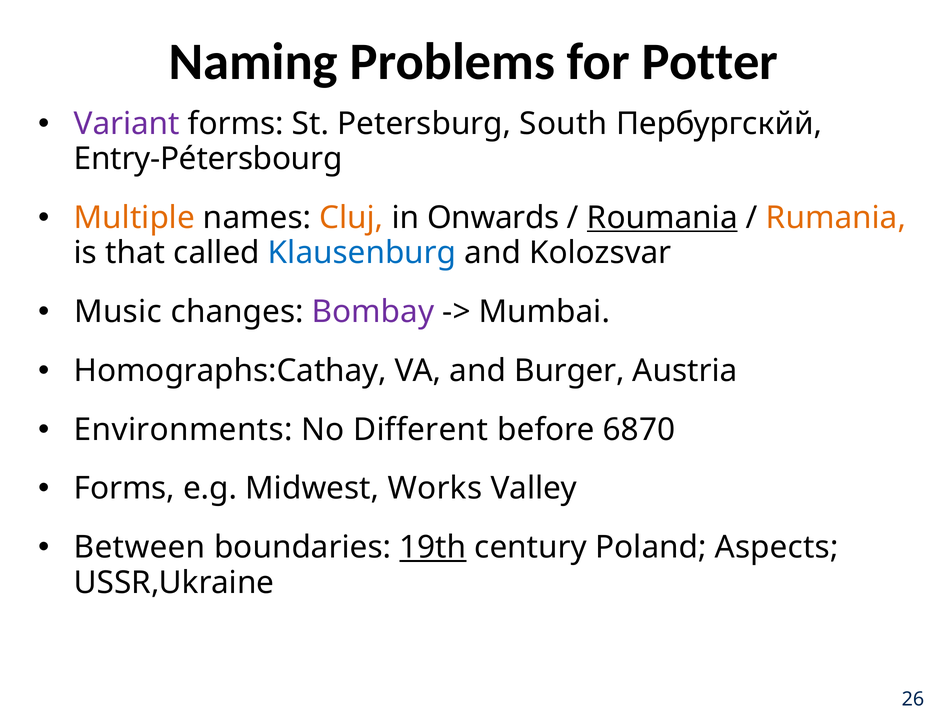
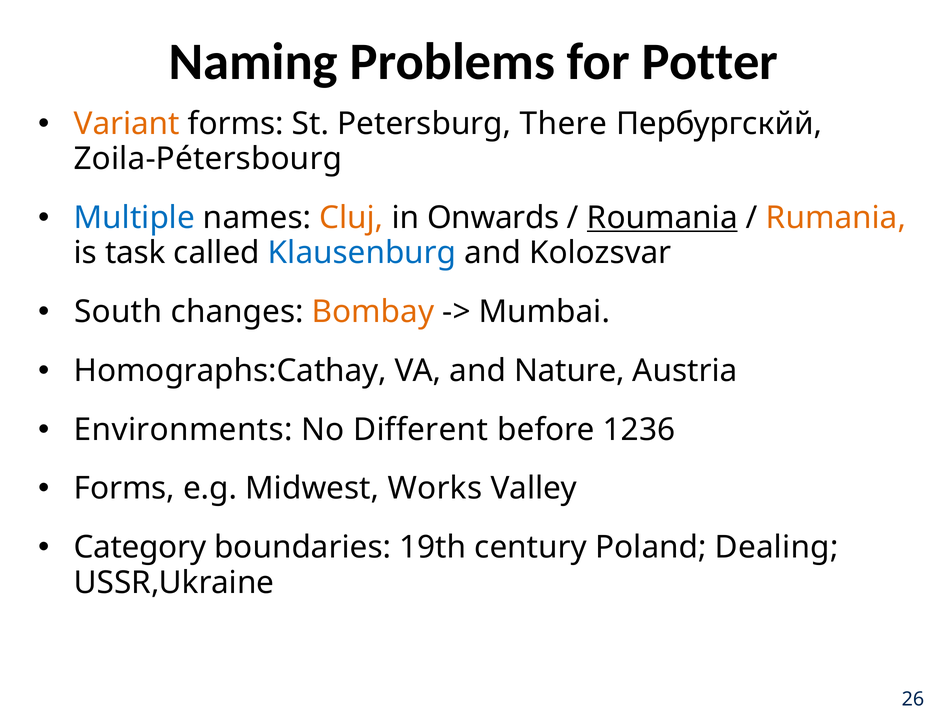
Variant colour: purple -> orange (127, 124)
South: South -> There (563, 124)
Entry-Pétersbourg: Entry-Pétersbourg -> Zoila-Pétersbourg (208, 159)
Multiple colour: orange -> blue (134, 218)
that: that -> task (135, 253)
Music: Music -> South (118, 312)
Bombay colour: purple -> orange (373, 312)
Burger: Burger -> Nature (569, 371)
6870: 6870 -> 1236 (639, 430)
Between: Between -> Category (140, 548)
19th underline: present -> none (433, 548)
Aspects: Aspects -> Dealing (777, 548)
